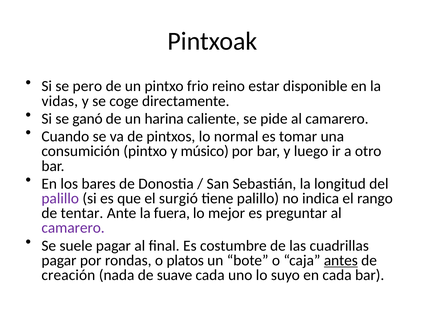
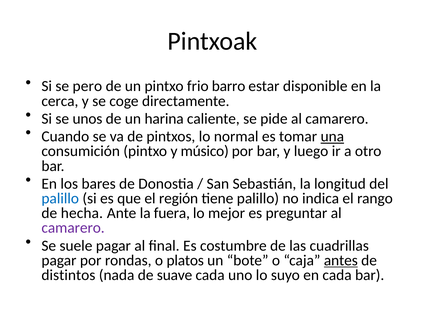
reino: reino -> barro (229, 86)
vidas: vidas -> cerca (60, 101)
ganó: ganó -> unos (87, 119)
una underline: none -> present (332, 136)
palillo colour: purple -> blue (60, 198)
surgió: surgió -> región (179, 198)
tentar: tentar -> hecha (82, 213)
creación: creación -> distintos (68, 275)
